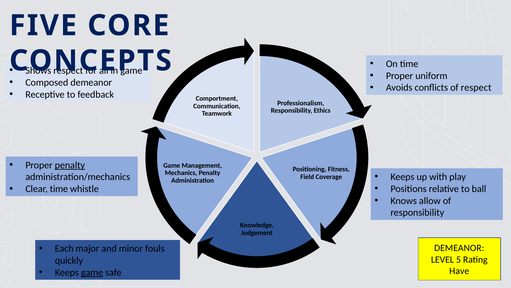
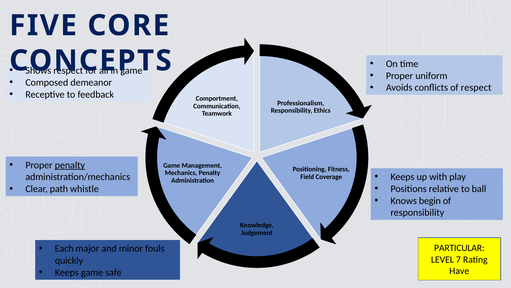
Clear time: time -> path (59, 189)
allow: allow -> begin (430, 200)
DEMEANOR: DEMEANOR -> PARTICULAR (459, 248)
5: 5 -> 7 (458, 259)
game underline: present -> none (92, 272)
